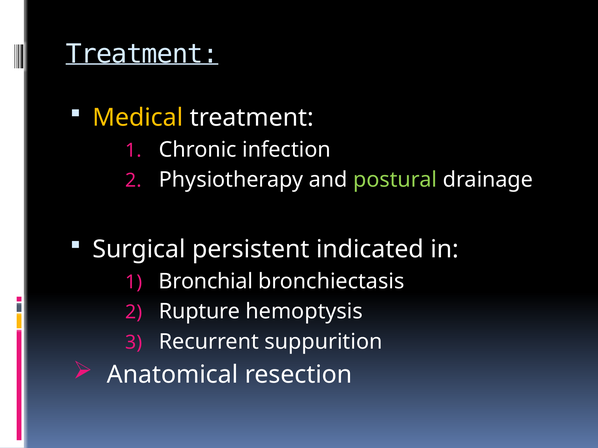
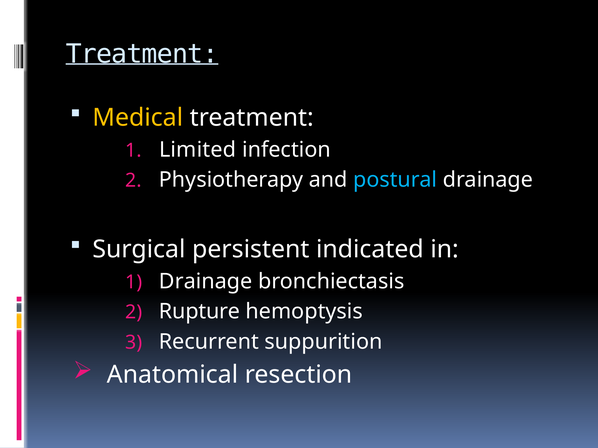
Chronic: Chronic -> Limited (198, 150)
postural colour: light green -> light blue (395, 180)
Bronchial: Bronchial -> Drainage (206, 282)
